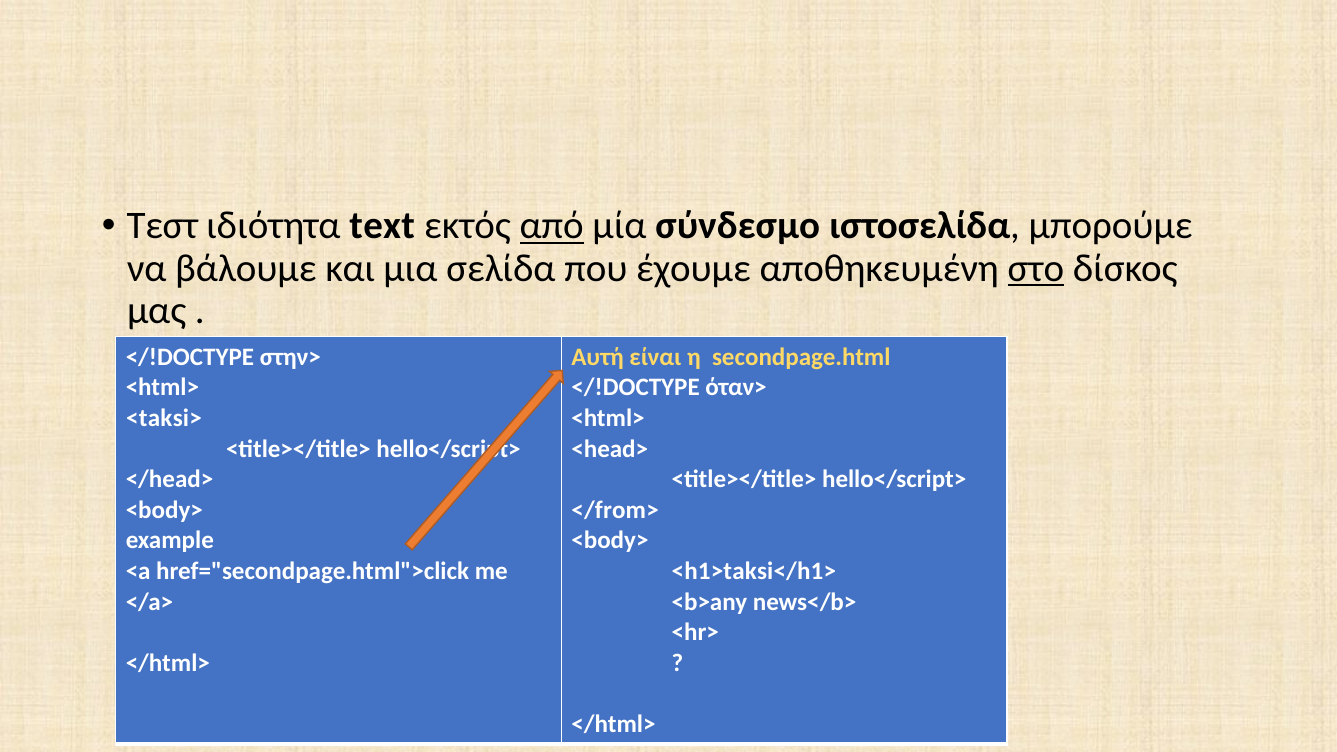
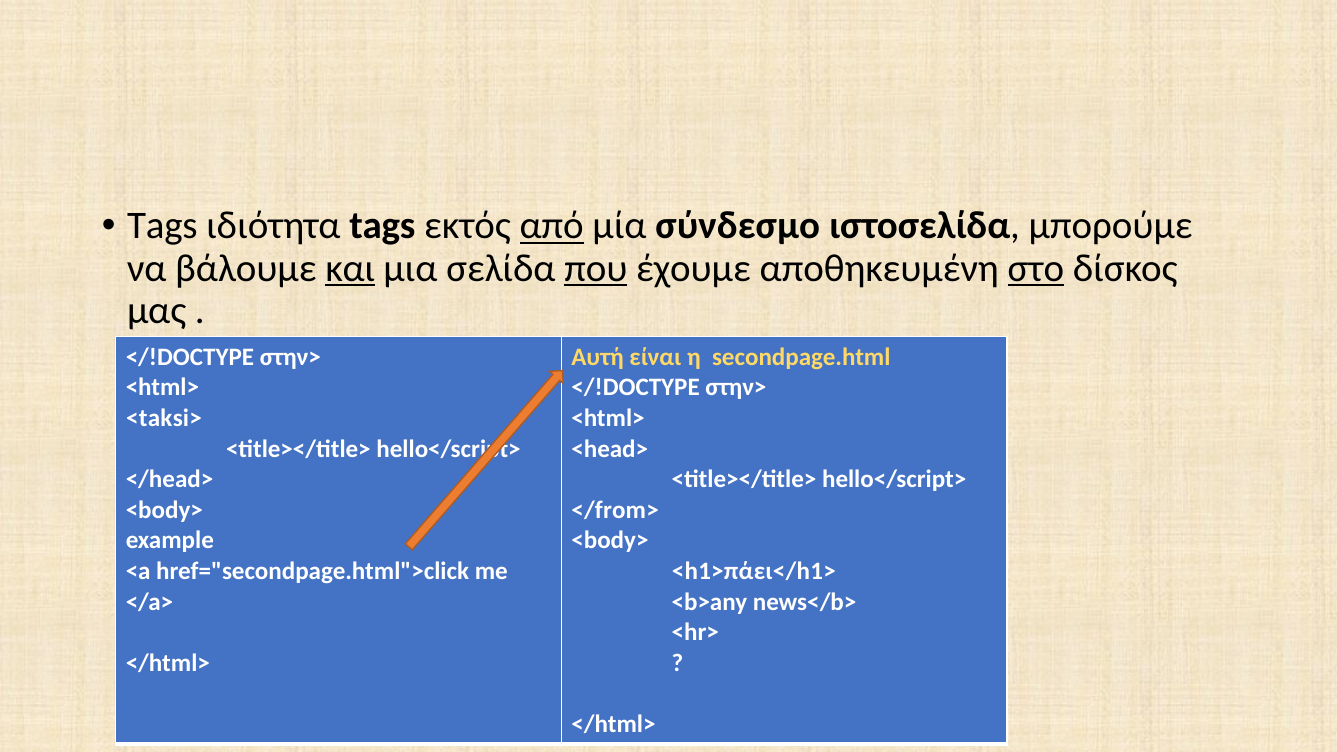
Τεστ: Τεστ -> Tags (162, 226)
ιδιότητα text: text -> tags (382, 226)
και underline: none -> present (350, 268)
που underline: none -> present (596, 268)
όταν>: όταν> -> στην> (736, 388)
<h1>taksi</h1>: <h1>taksi</h1> -> <h1>πάει</h1> (754, 571)
